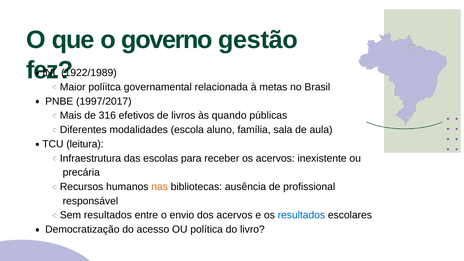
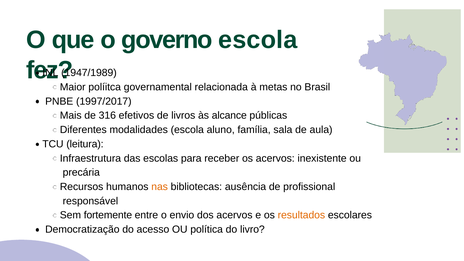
governo gestão: gestão -> escola (258, 40)
1922/1989: 1922/1989 -> 1947/1989 (89, 73)
quando: quando -> alcance (229, 116)
Sem resultados: resultados -> fortemente (108, 215)
resultados colour: blue -> orange (301, 215)
